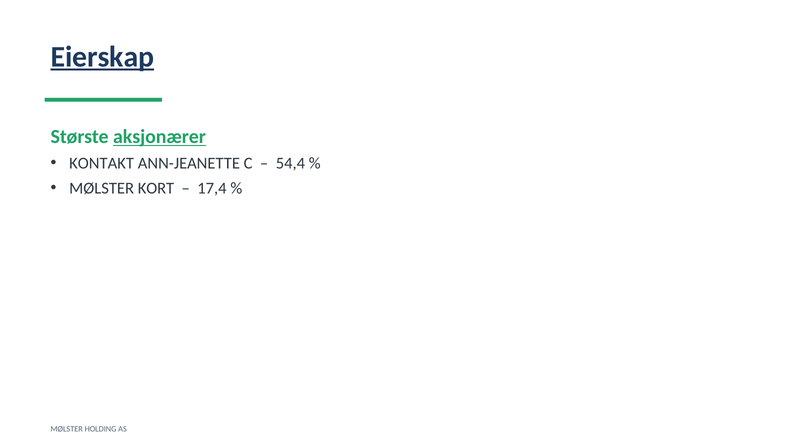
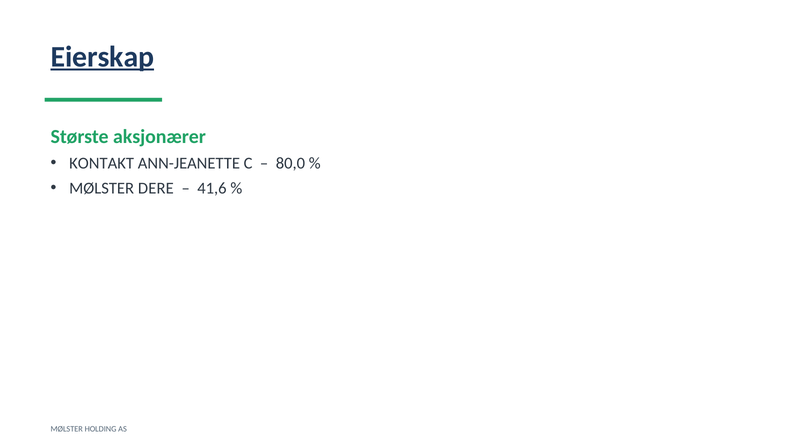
aksjonærer underline: present -> none (159, 137)
54,4: 54,4 -> 80,0 (290, 163)
KORT: KORT -> DERE (156, 188)
17,4: 17,4 -> 41,6 (212, 188)
